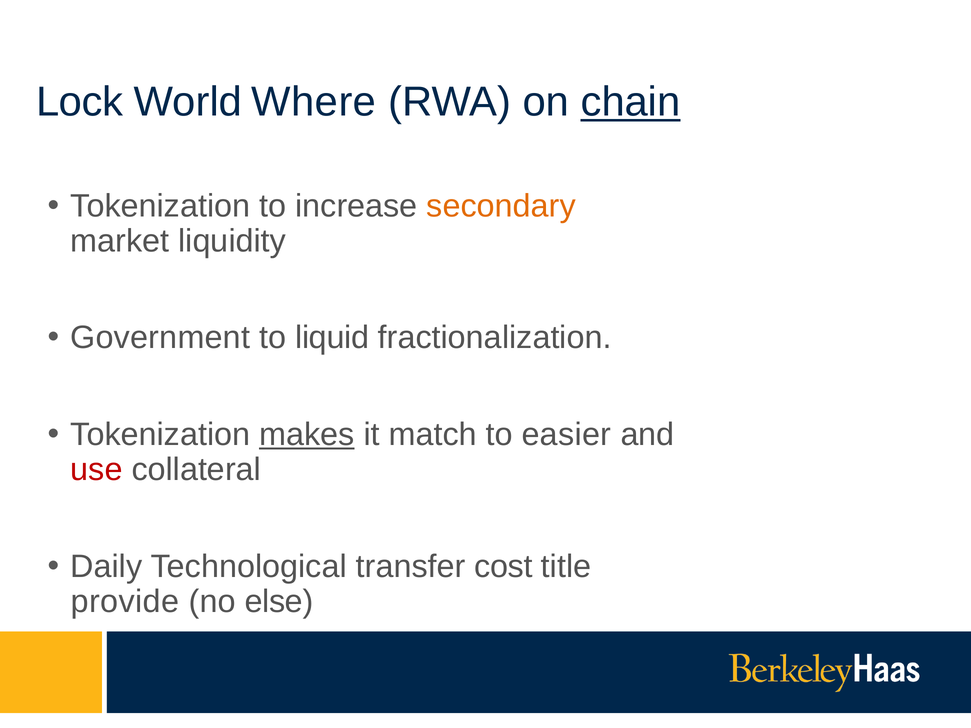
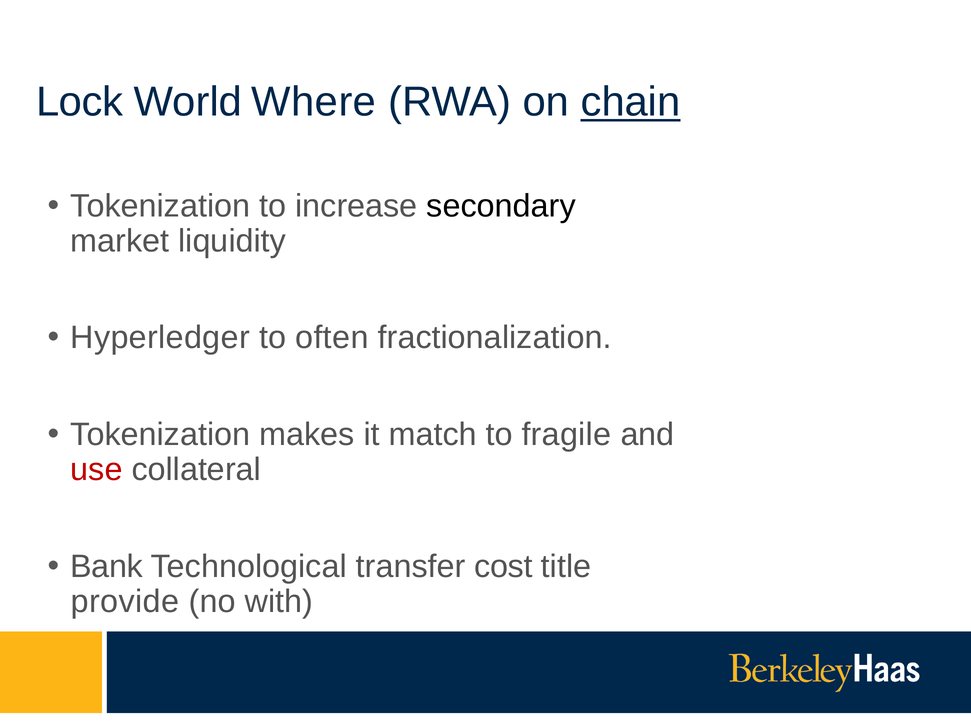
secondary colour: orange -> black (501, 206)
Government: Government -> Hyperledger (160, 338)
liquid: liquid -> often (332, 338)
makes underline: present -> none (307, 435)
easier: easier -> fragile (567, 435)
Daily: Daily -> Bank (107, 567)
else: else -> with (279, 602)
